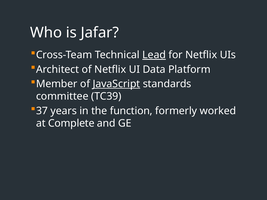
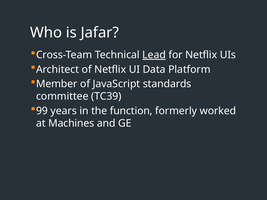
JavaScript underline: present -> none (116, 84)
37: 37 -> 99 (42, 111)
Complete: Complete -> Machines (71, 123)
